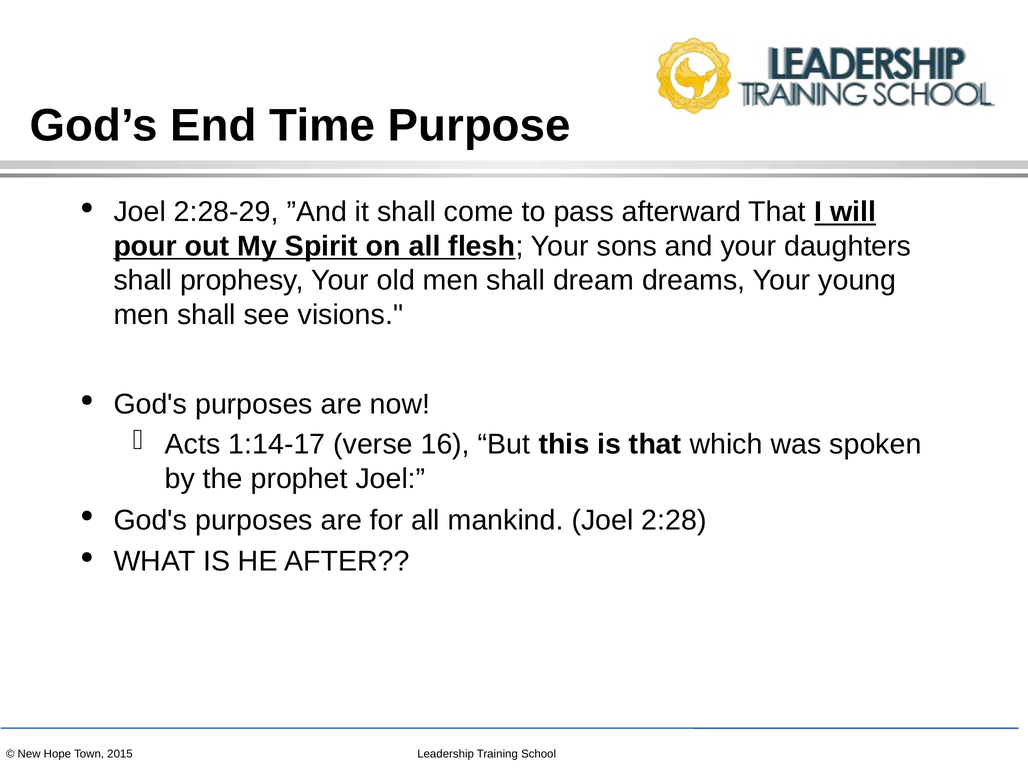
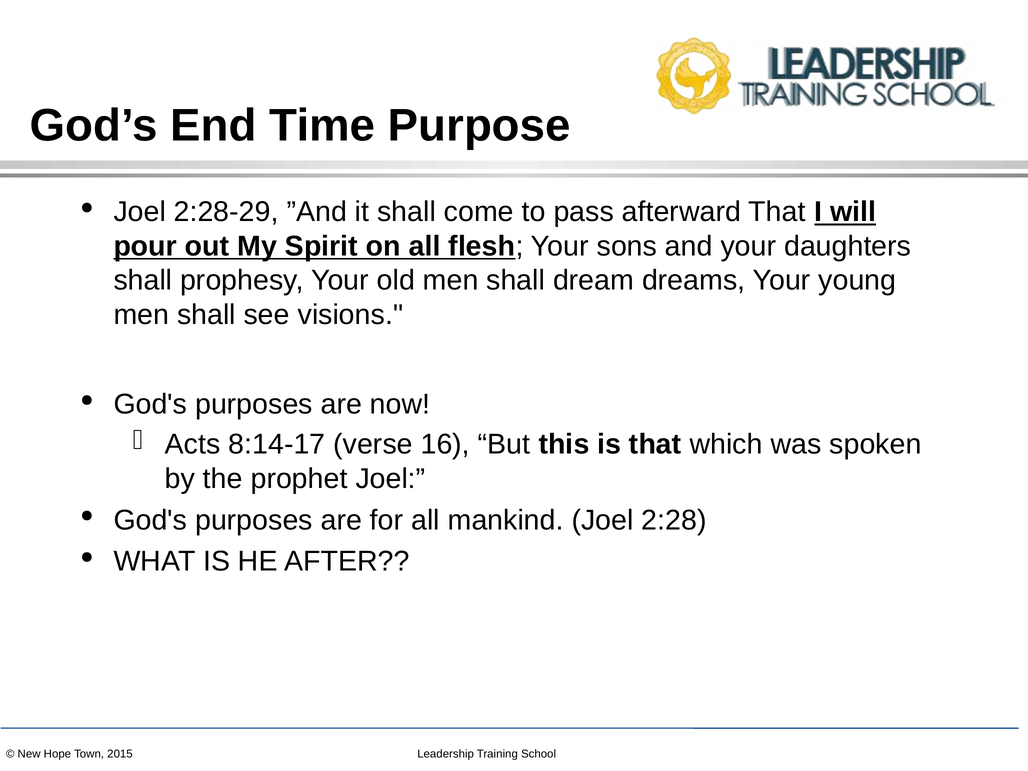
1:14-17: 1:14-17 -> 8:14-17 (277, 444)
